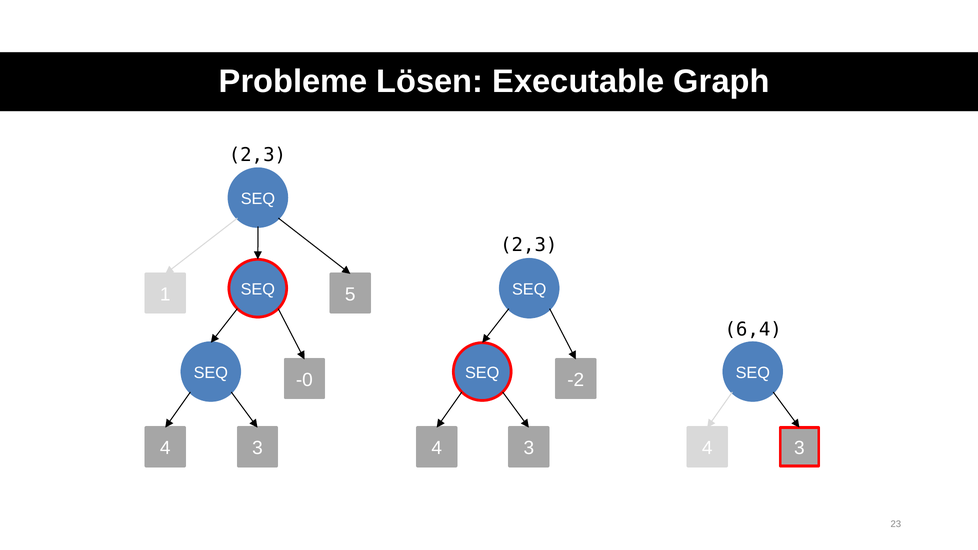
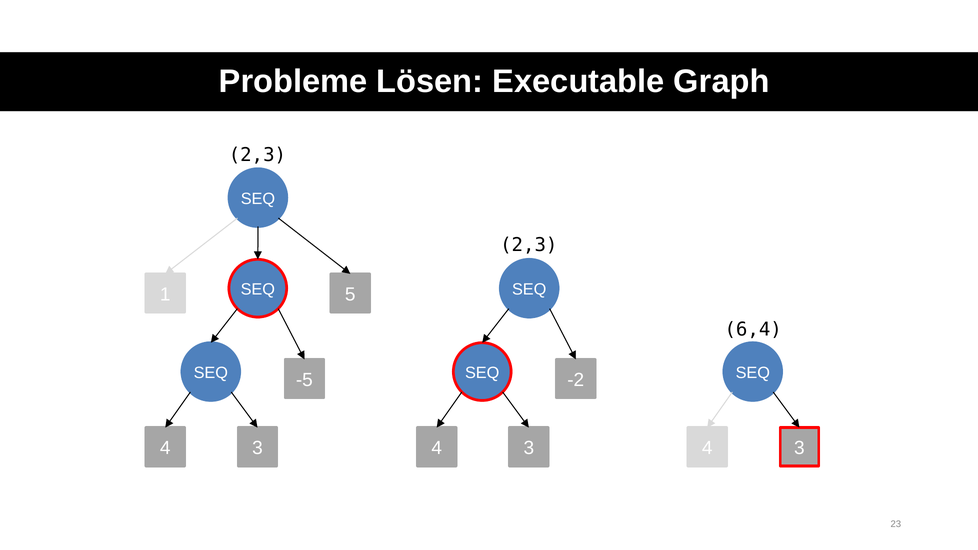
-0: -0 -> -5 (304, 380)
